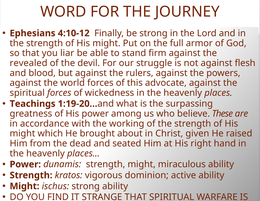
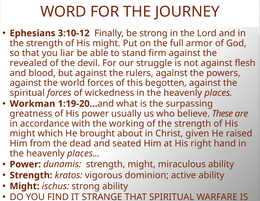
4:10-12: 4:10-12 -> 3:10-12 (74, 33)
advocate: advocate -> begotten (166, 83)
Teachings: Teachings -> Workman (33, 104)
among: among -> usually (126, 114)
